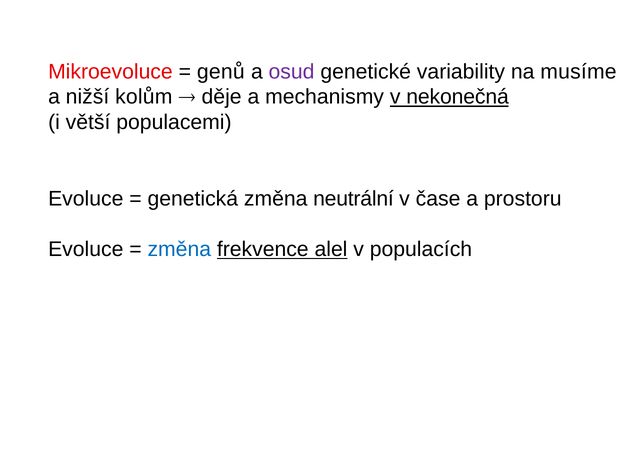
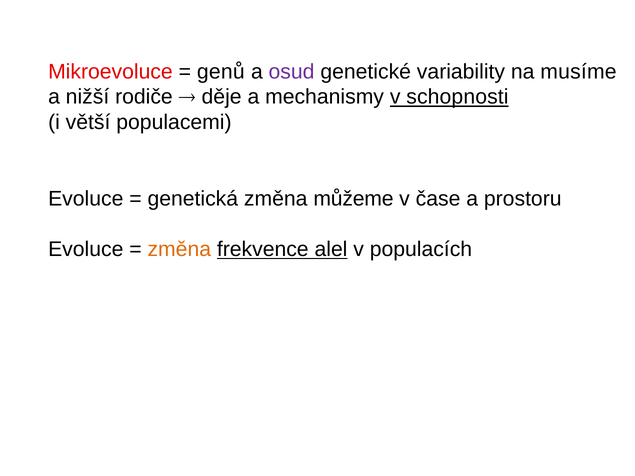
kolům: kolům -> rodiče (144, 97)
nekonečná: nekonečná -> schopnosti (457, 97)
neutrální: neutrální -> můžeme (353, 199)
změna colour: blue -> orange (179, 249)
